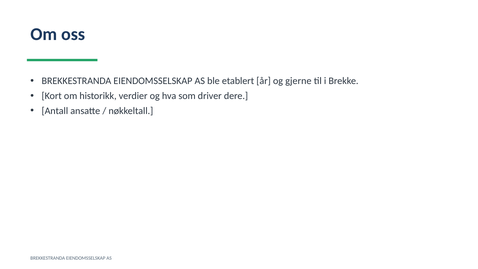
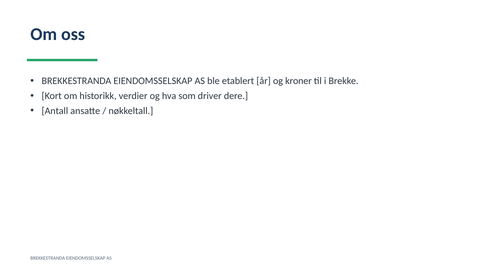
gjerne: gjerne -> kroner (298, 81)
